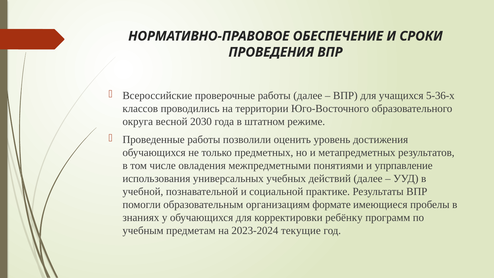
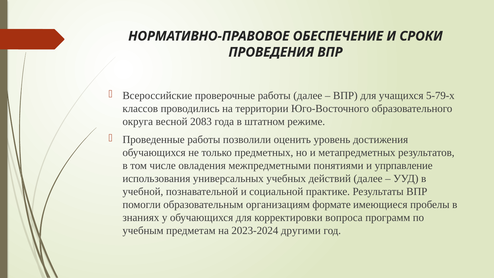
5-36-х: 5-36-х -> 5-79-х (440, 96)
2030: 2030 -> 2083 (201, 121)
ребёнку: ребёнку -> вопроса (344, 217)
текущие: текущие -> другими (301, 230)
